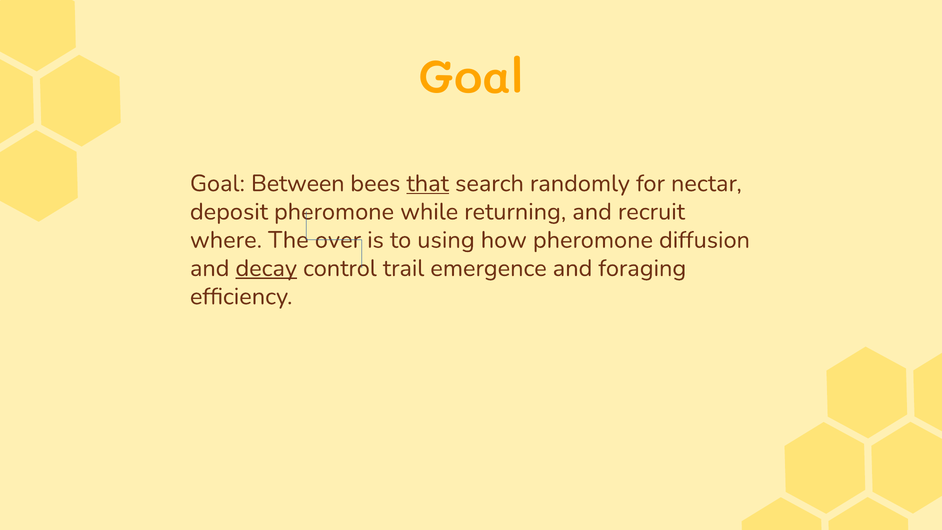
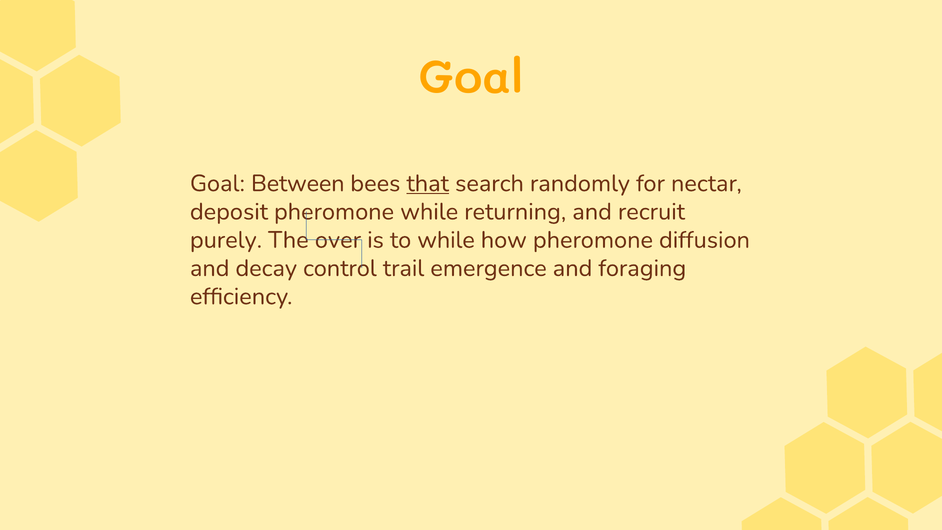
where: where -> purely (226, 240)
to using: using -> while (446, 240)
decay underline: present -> none (266, 268)
